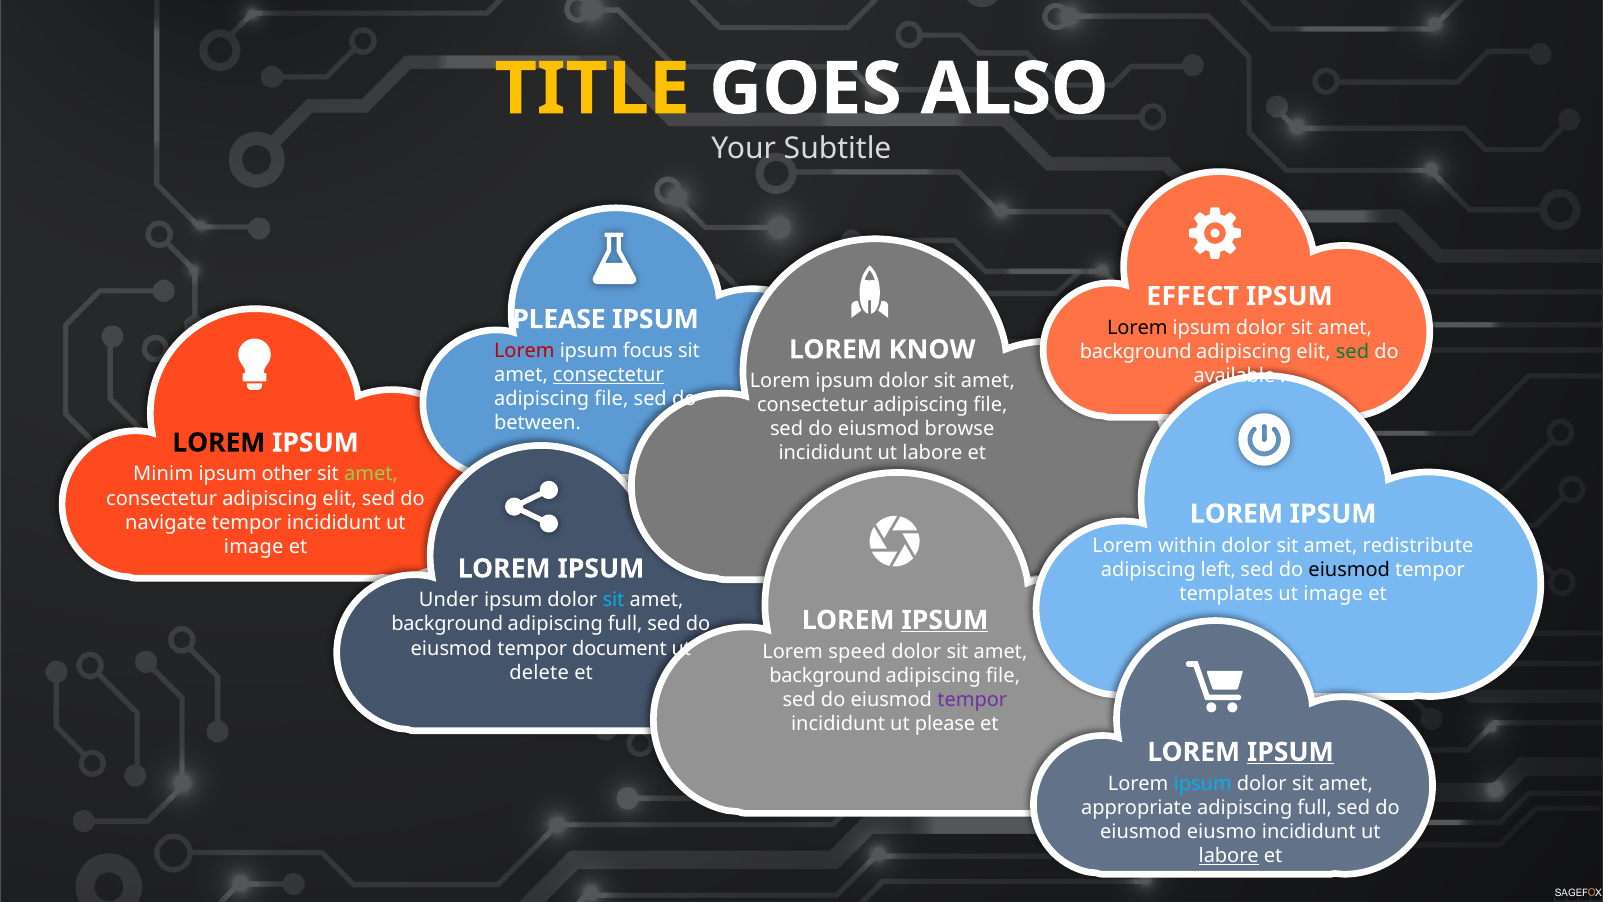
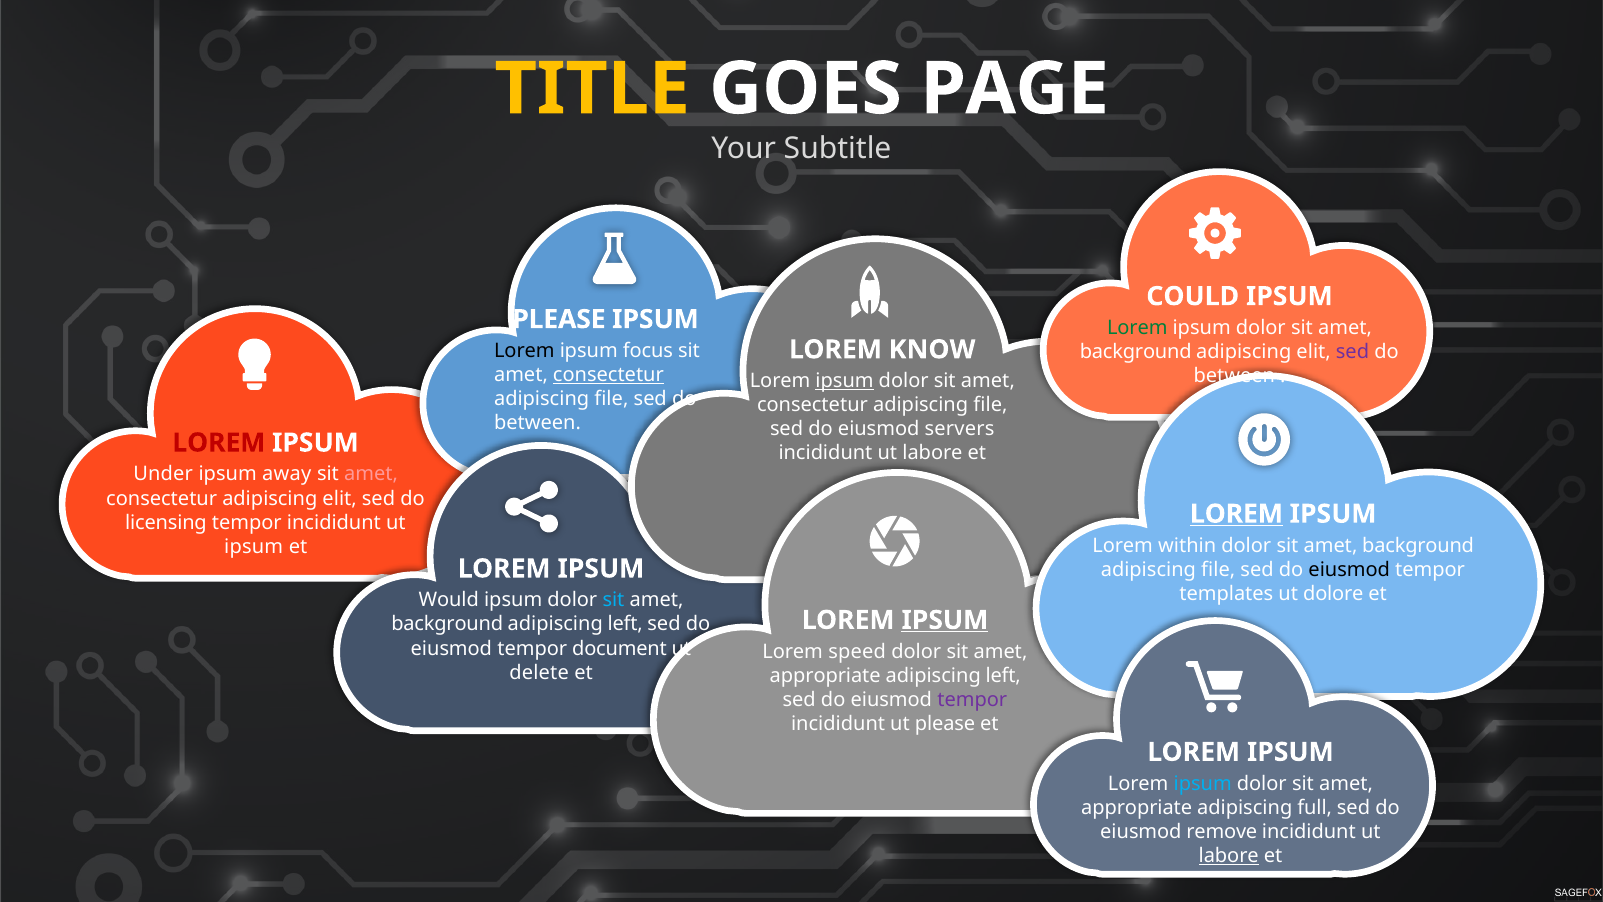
ALSO: ALSO -> PAGE (1015, 89)
EFFECT: EFFECT -> COULD (1193, 296)
Lorem colour: black -> green (1137, 328)
Lorem colour: red -> black (524, 351)
sed colour: green -> purple (1352, 352)
available: available -> between (1234, 376)
ipsum underline: none -> present (845, 381)
browse: browse -> servers (960, 429)
LOREM colour: black -> red (219, 443)
Minim: Minim -> Under (163, 474)
other: other -> away (287, 474)
amet colour: light green -> pink (371, 474)
LOREM underline: none -> present (1236, 514)
navigate: navigate -> licensing (166, 522)
redistribute: redistribute -> background (1418, 545)
image: image -> ipsum (254, 546)
left: left -> file (1218, 569)
image: image -> dolore (1333, 593)
Under: Under -> Would (449, 600)
full: full -> left (625, 624)
background: background -> appropriate (825, 676)
file: file -> left (1003, 676)
IPSUM underline: present -> none (1290, 752)
eiusmo: eiusmo -> remove (1222, 832)
